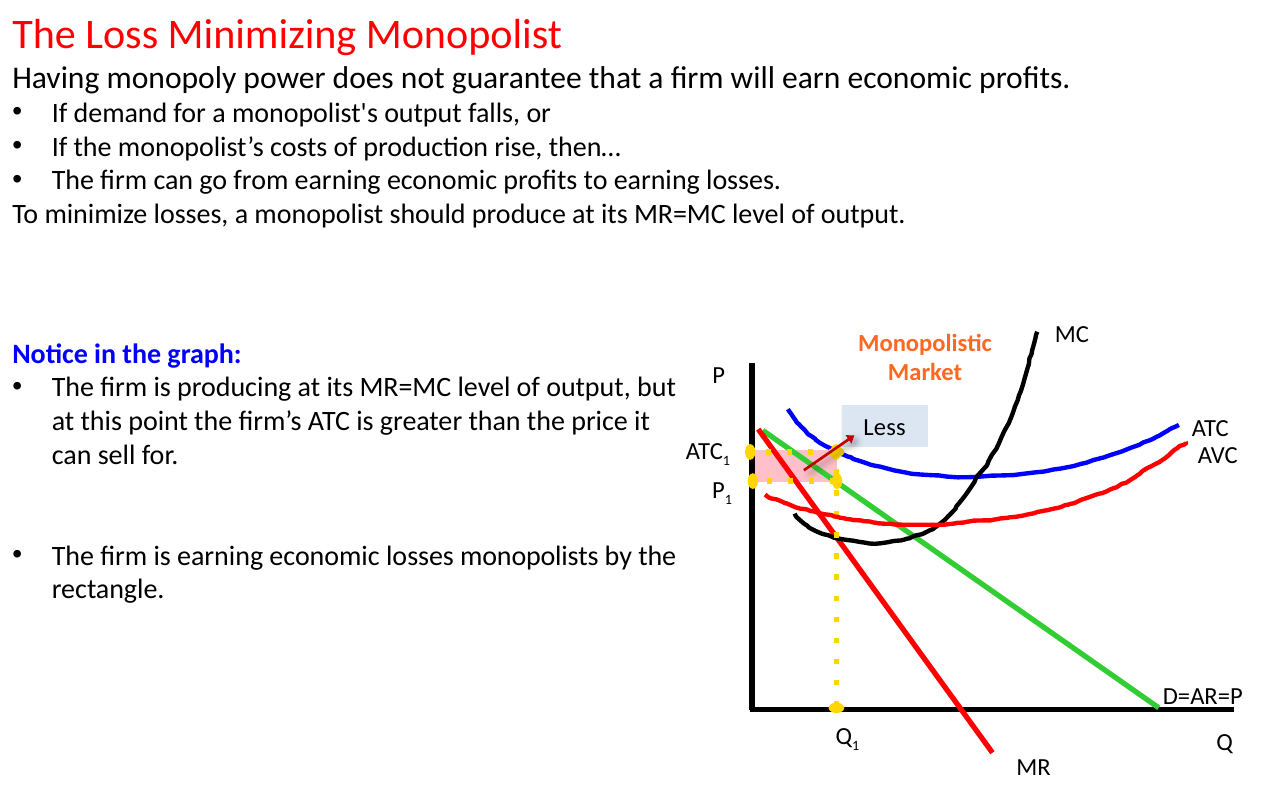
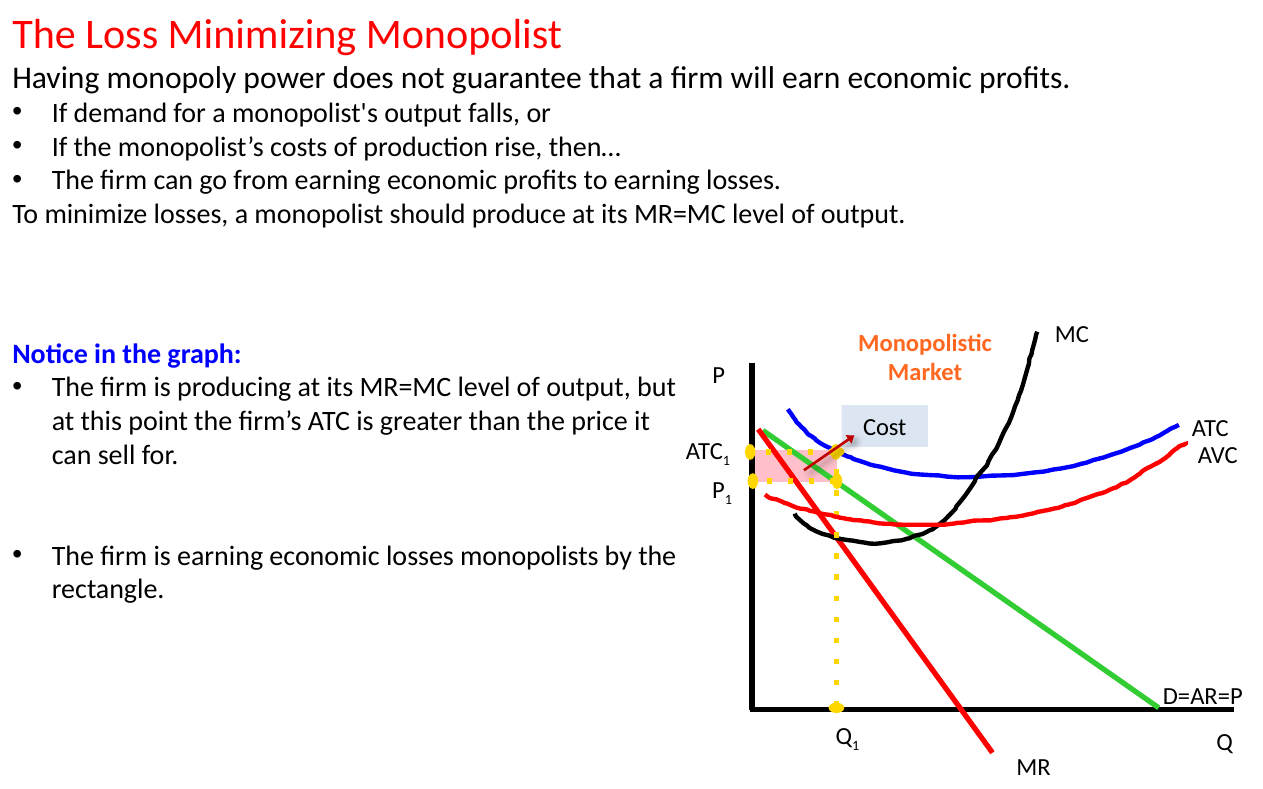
Less: Less -> Cost (885, 428)
